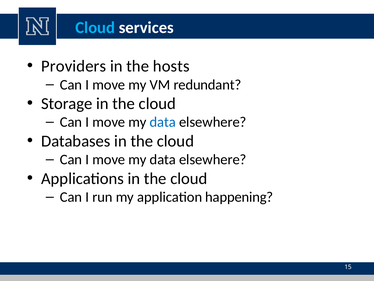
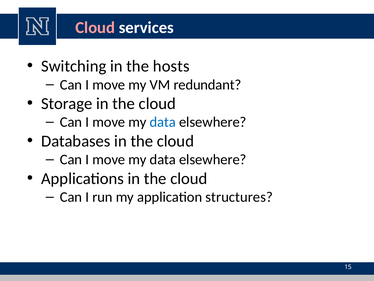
Cloud colour: light blue -> pink (95, 28)
Providers: Providers -> Switching (74, 66)
happening: happening -> structures (239, 197)
